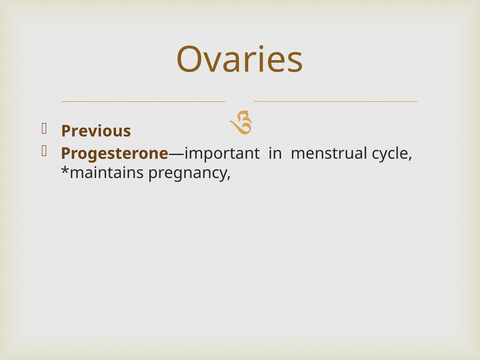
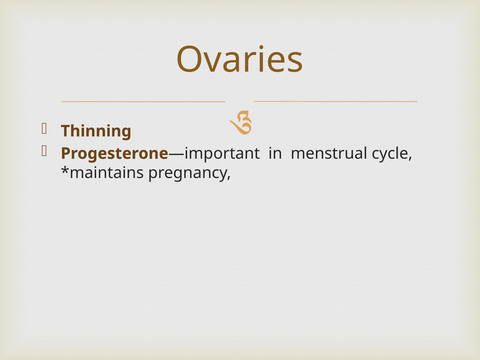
Previous: Previous -> Thinning (96, 131)
